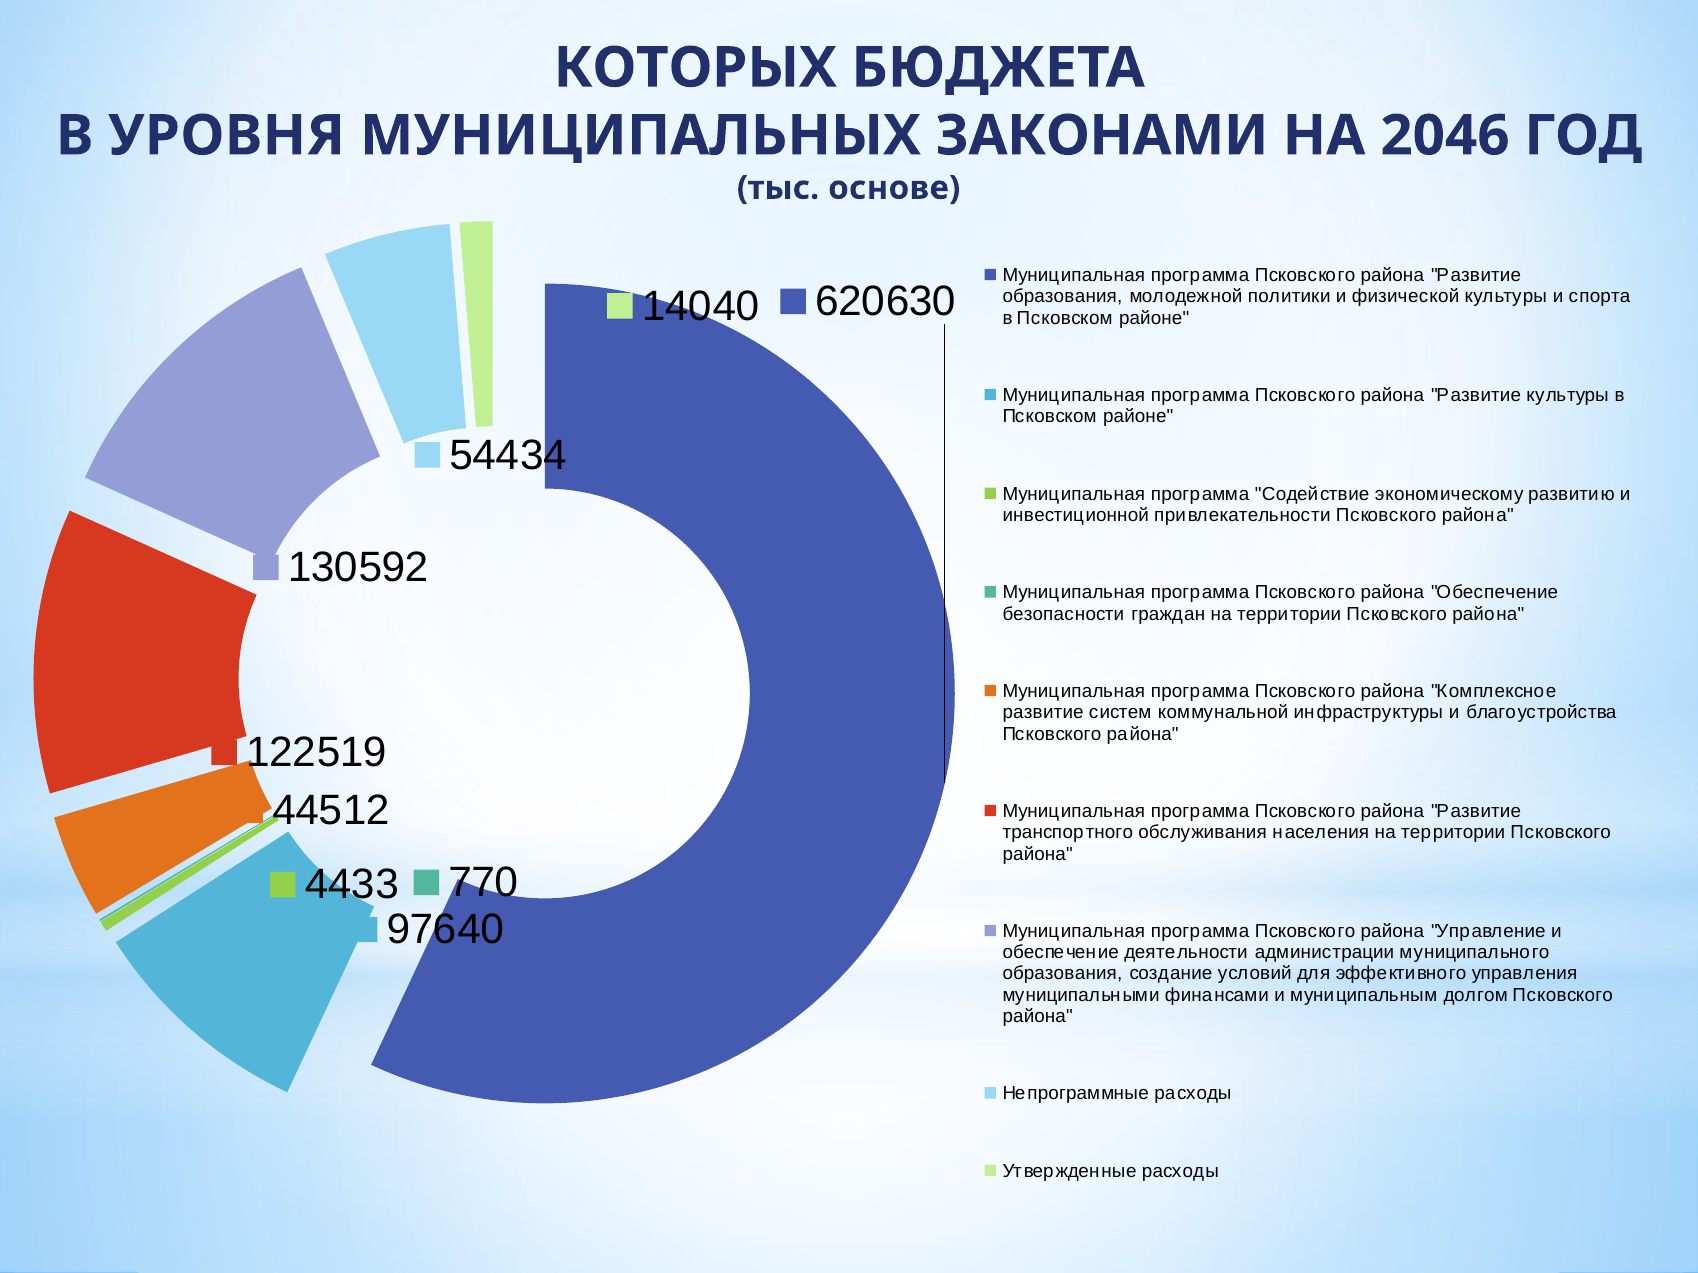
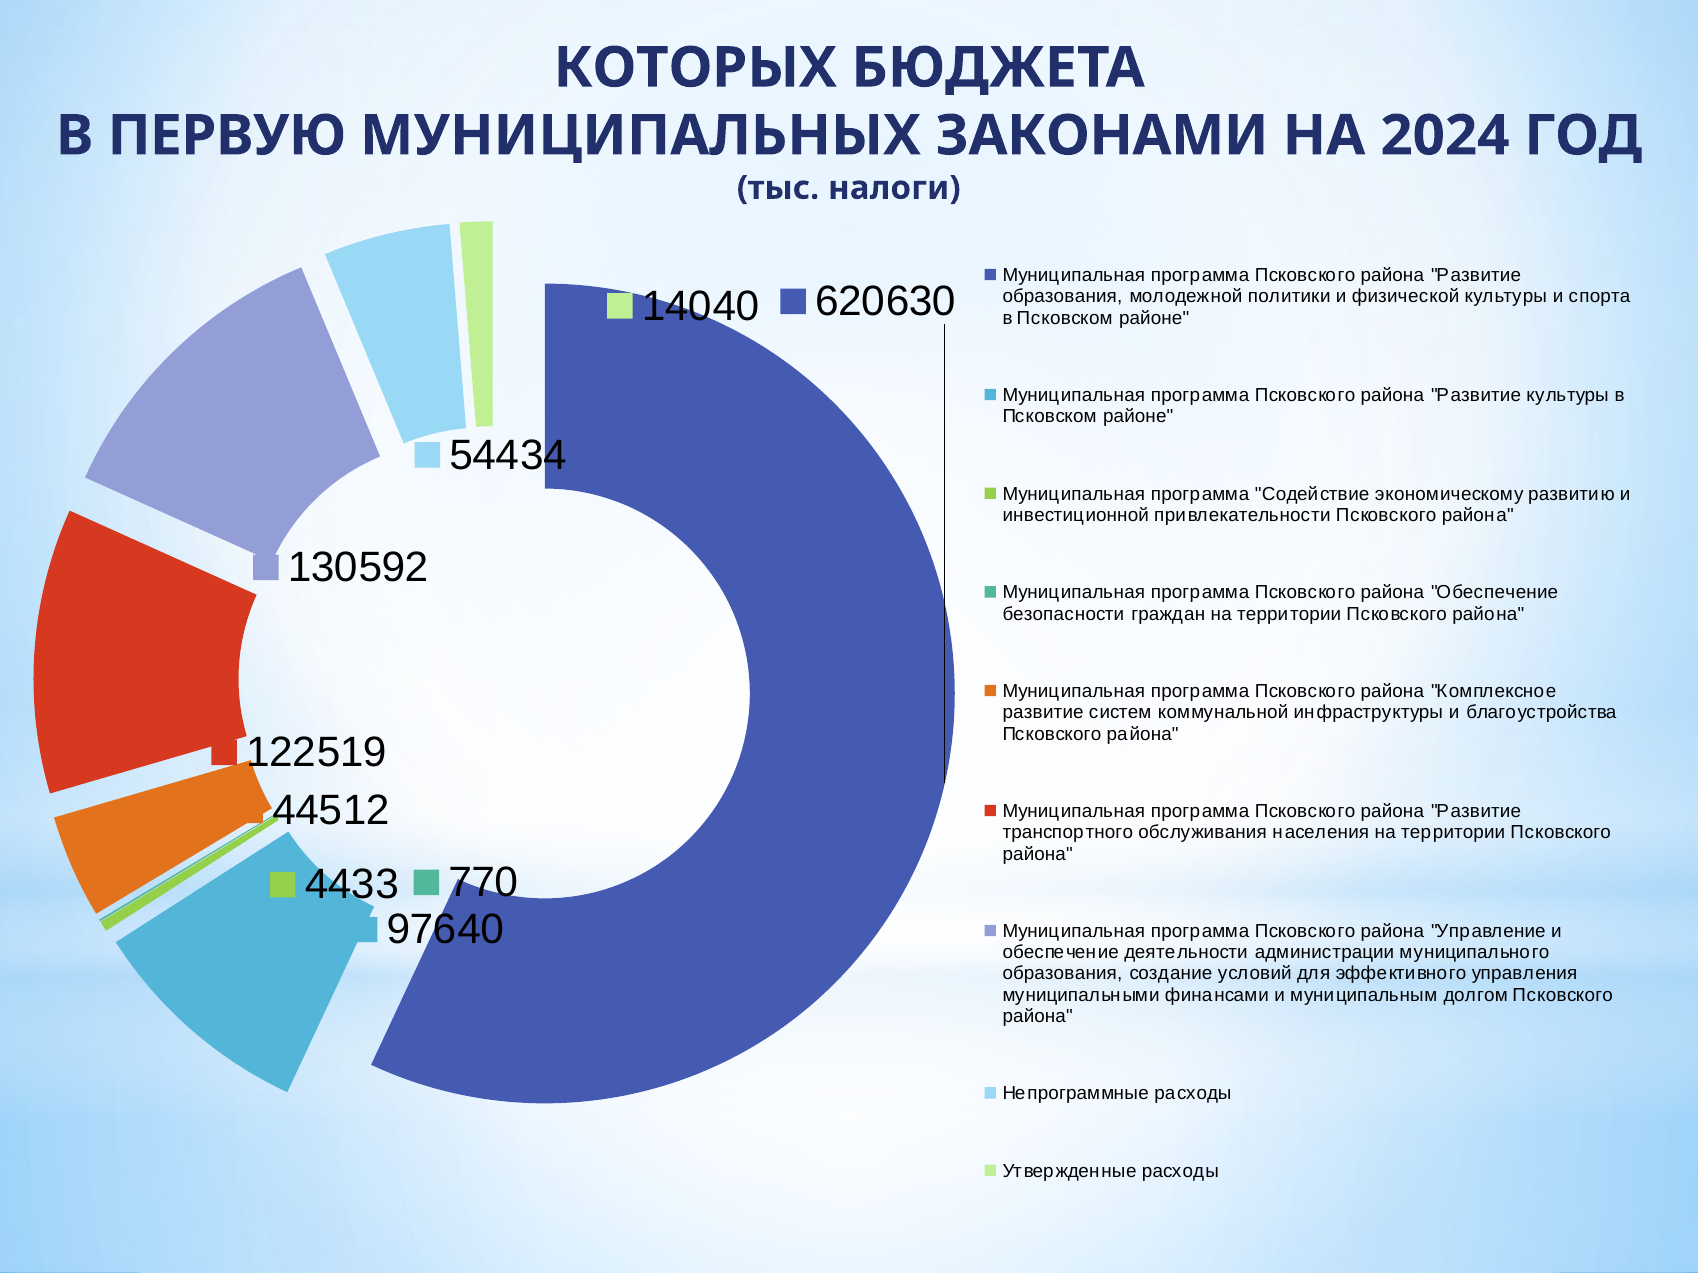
УРОВНЯ: УРОВНЯ -> ПЕРВУЮ (227, 136)
2046: 2046 -> 2024 (1445, 136)
основе: основе -> налоги (894, 188)
